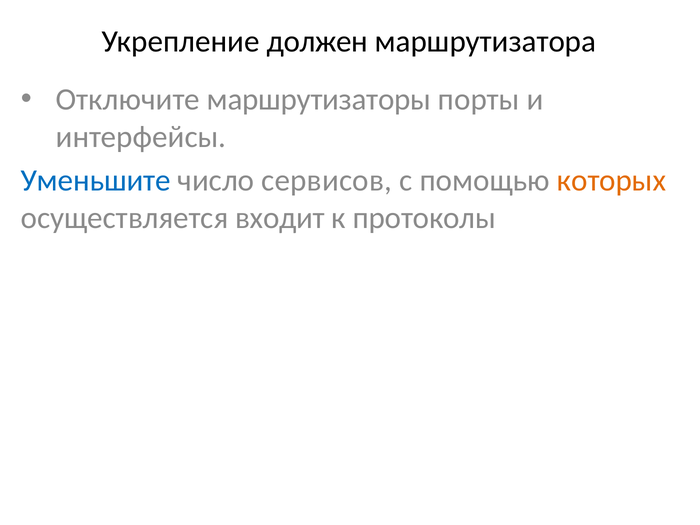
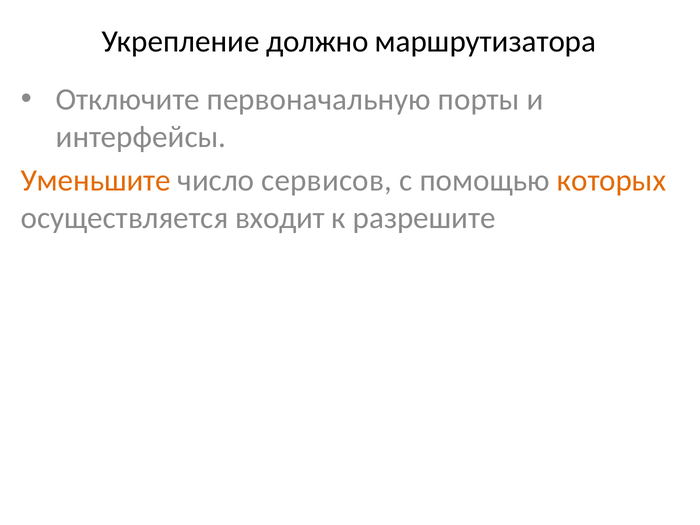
должен: должен -> должно (317, 41)
маршрутизаторы: маршрутизаторы -> первоначальную (319, 99)
Уменьшите colour: blue -> orange (96, 180)
протоколы: протоколы -> разрешите (424, 218)
